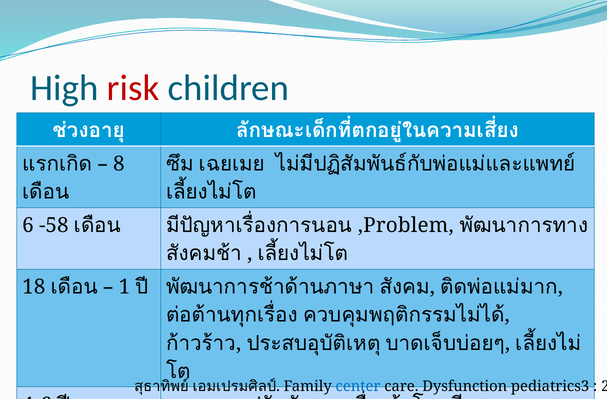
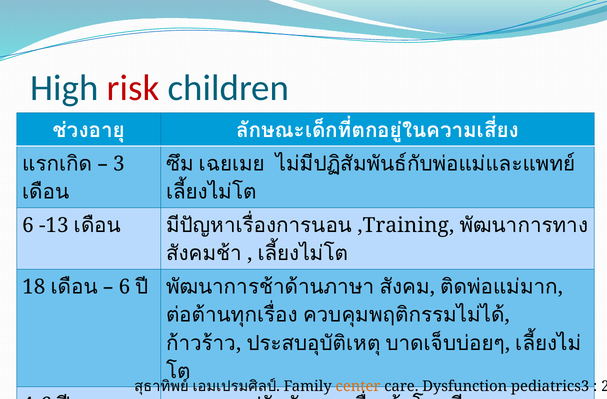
8: 8 -> 3 (119, 164)
-58: -58 -> -13 (54, 225)
,Problem: ,Problem -> ,Training (406, 225)
1: 1 -> 6 (124, 287)
center colour: blue -> orange (358, 386)
